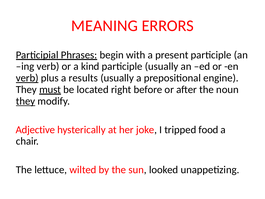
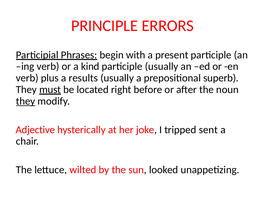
MEANING: MEANING -> PRINCIPLE (105, 26)
verb underline: present -> none (27, 78)
engine: engine -> superb (221, 78)
food: food -> sent (208, 130)
